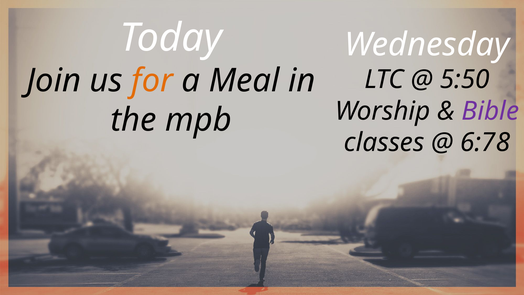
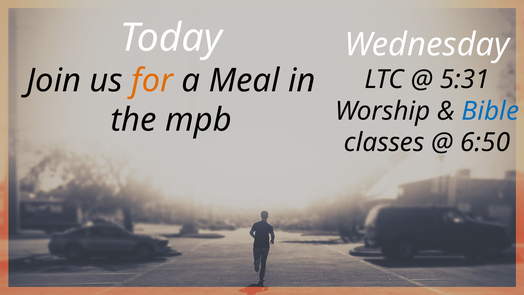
5:50: 5:50 -> 5:31 (465, 79)
Bible colour: purple -> blue (490, 111)
6:78: 6:78 -> 6:50 (485, 142)
